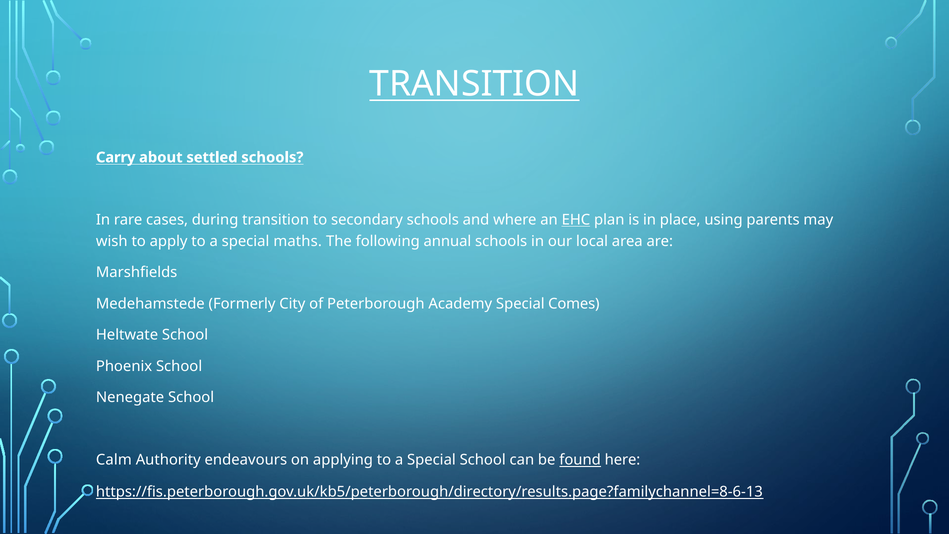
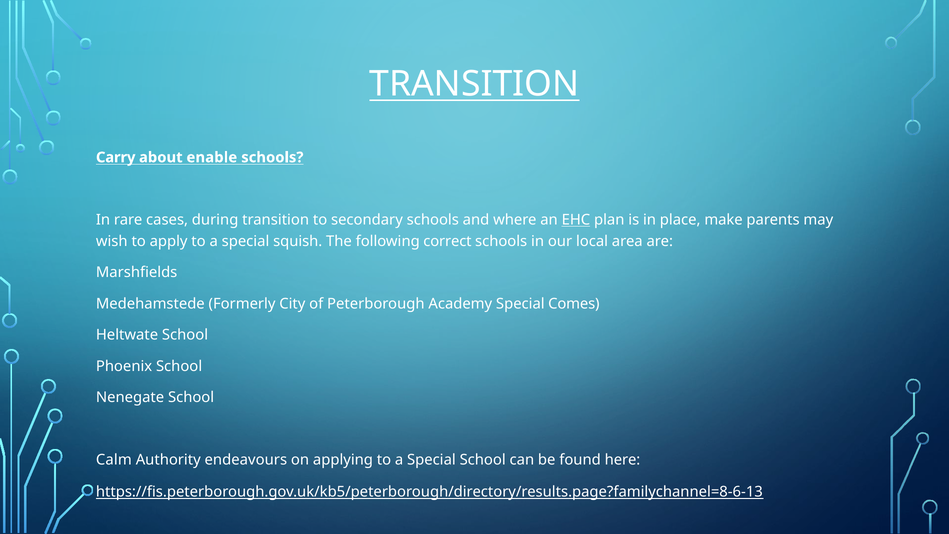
settled: settled -> enable (212, 157)
using: using -> make (724, 220)
maths: maths -> squish (298, 241)
annual: annual -> correct (447, 241)
found underline: present -> none (580, 460)
